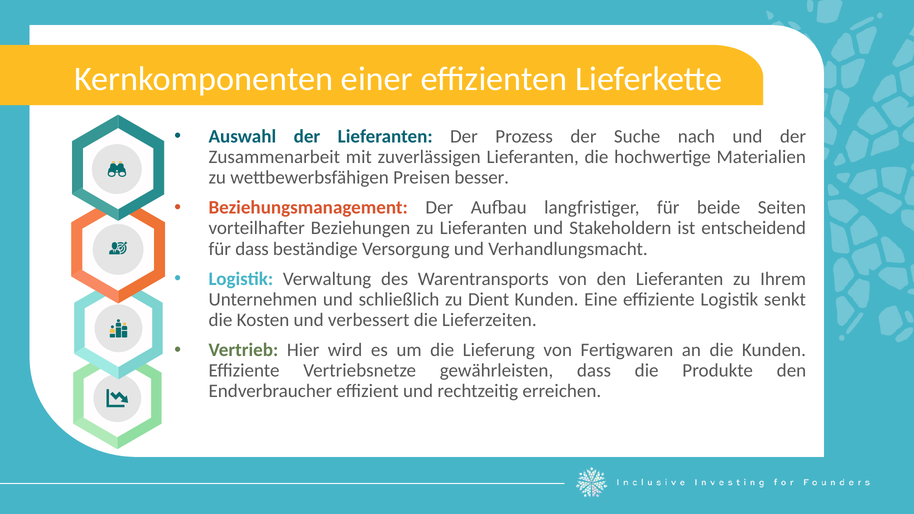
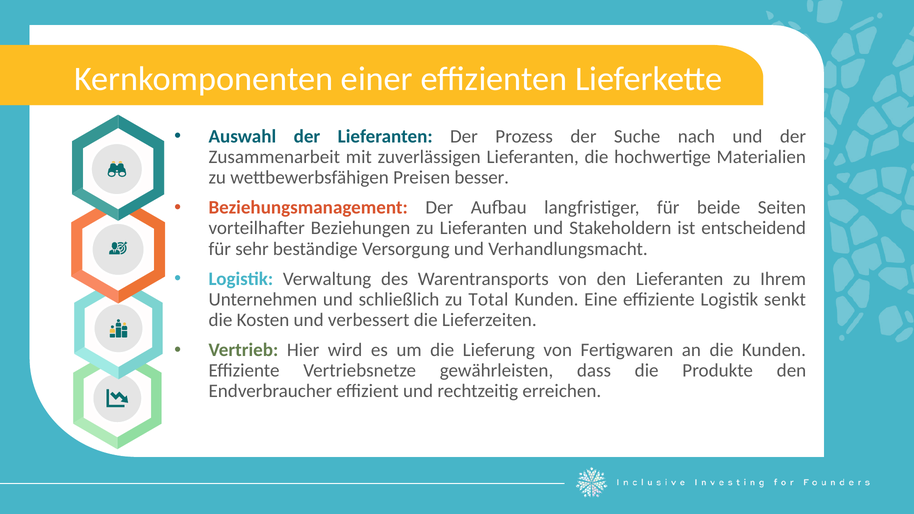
für dass: dass -> sehr (252, 249)
Dient: Dient -> Total (488, 299)
